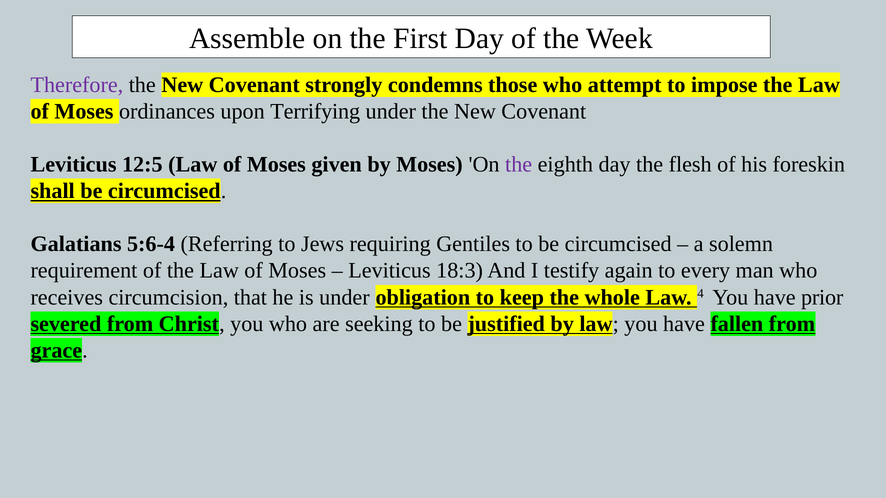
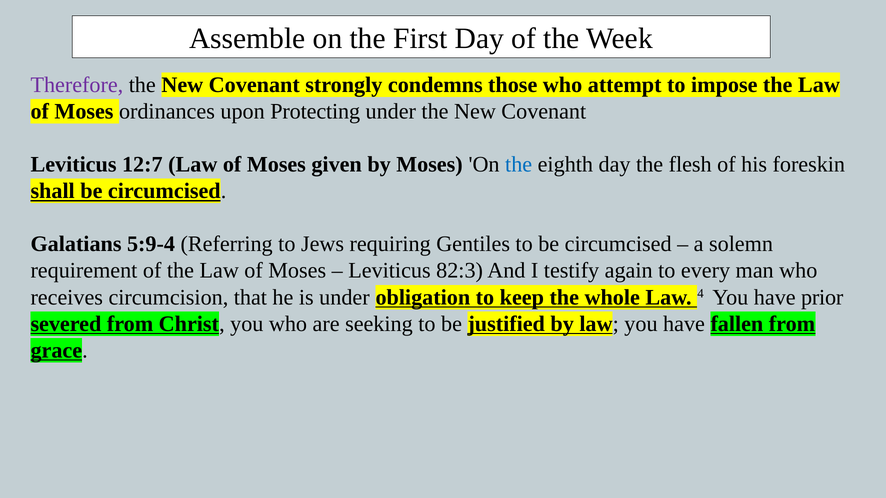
Terrifying: Terrifying -> Protecting (315, 111)
12:5: 12:5 -> 12:7 (142, 165)
the colour: purple -> blue (519, 165)
5:6-4: 5:6-4 -> 5:9-4 (151, 244)
18:3: 18:3 -> 82:3 (460, 271)
